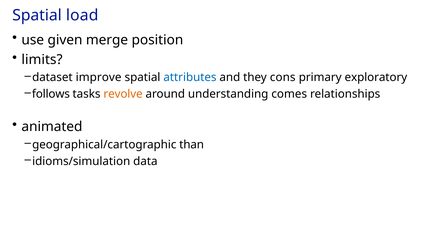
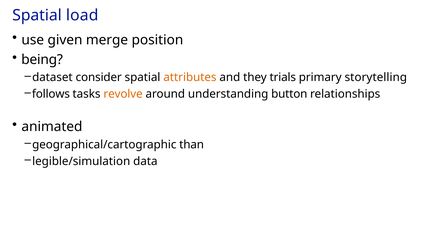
limits: limits -> being (42, 60)
improve: improve -> consider (99, 77)
attributes colour: blue -> orange (190, 77)
cons: cons -> trials (283, 77)
exploratory: exploratory -> storytelling (376, 77)
comes: comes -> button (289, 94)
idioms/simulation: idioms/simulation -> legible/simulation (81, 161)
